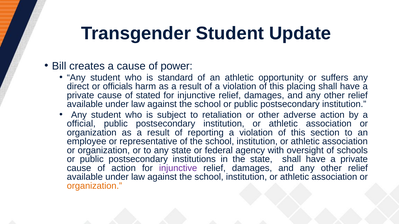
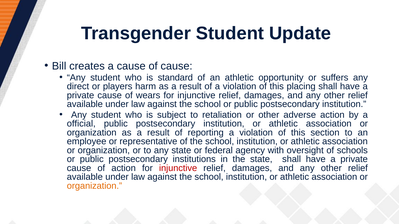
of power: power -> cause (177, 66)
officials: officials -> players (118, 87)
stated: stated -> wears (148, 95)
injunctive colour: purple -> red (178, 168)
